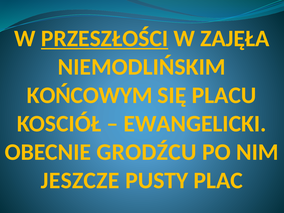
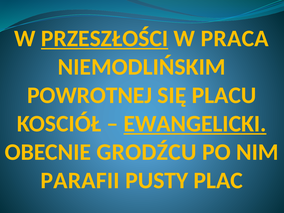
ZAJĘŁA: ZAJĘŁA -> PRACA (235, 38)
KOŃCOWYM: KOŃCOWYM -> POWROTNEJ (90, 95)
EWANGELICKI underline: none -> present (195, 124)
JESZCZE: JESZCZE -> PARAFII (80, 180)
